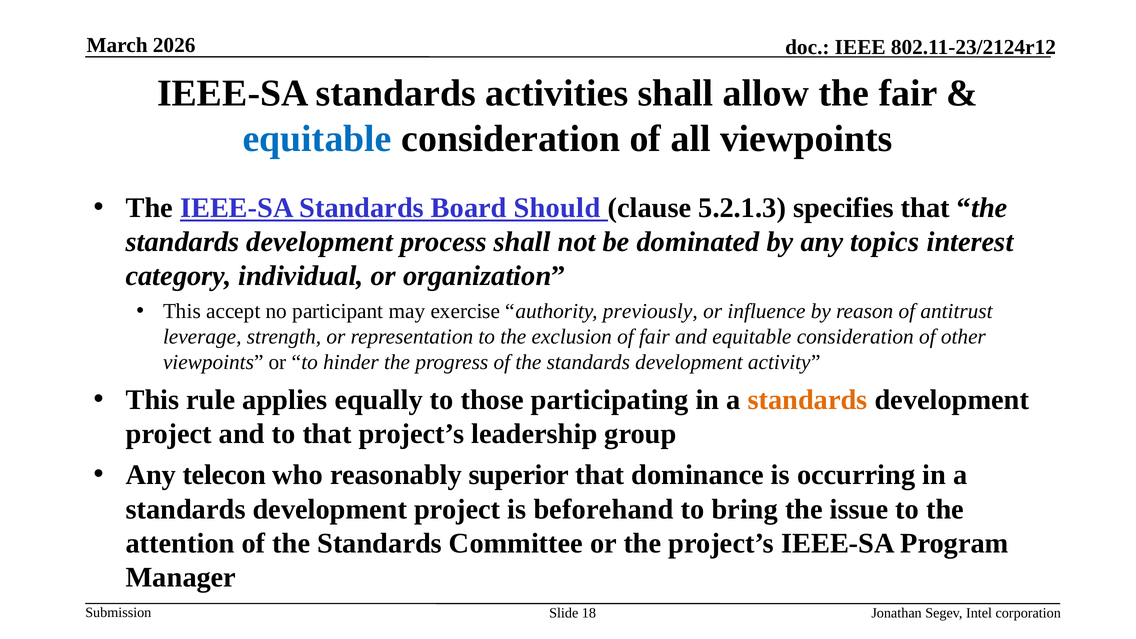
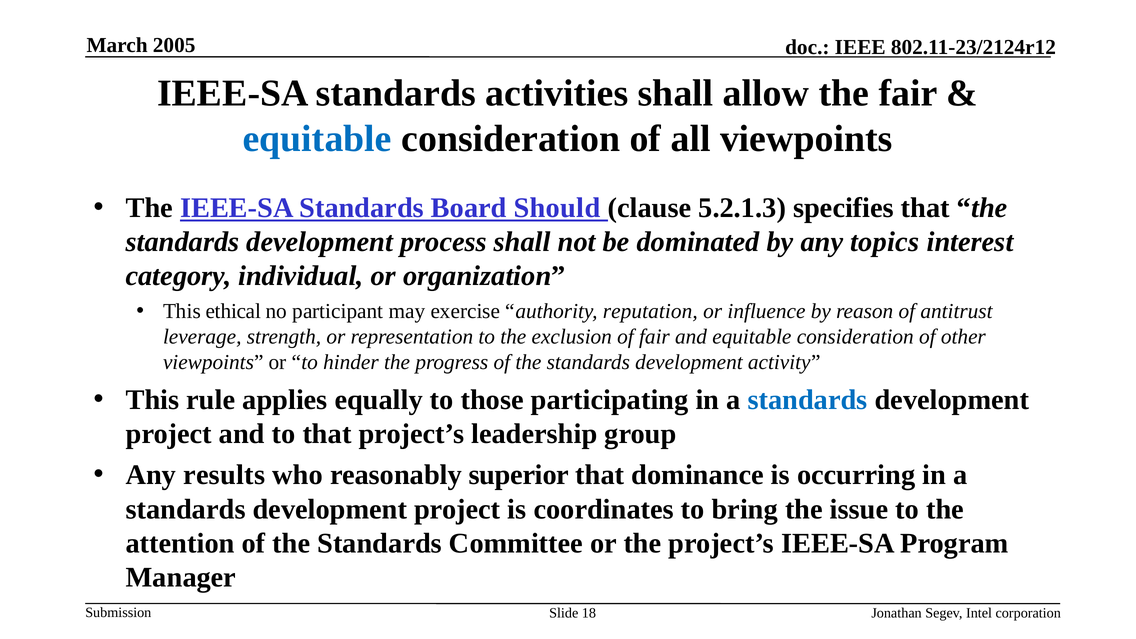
2026: 2026 -> 2005 (174, 45)
accept: accept -> ethical (233, 311)
previously: previously -> reputation (650, 311)
standards colour: orange -> blue (808, 400)
telecon: telecon -> results (224, 475)
beforehand: beforehand -> coordinates (604, 509)
